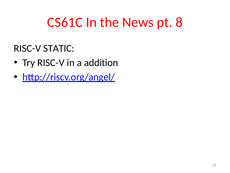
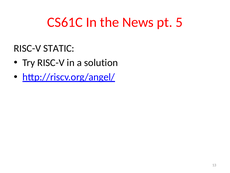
8: 8 -> 5 (179, 22)
addition: addition -> solution (101, 63)
